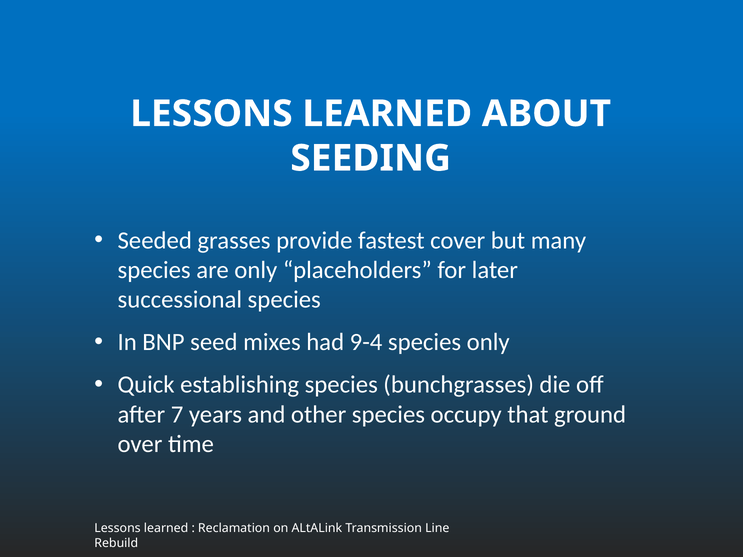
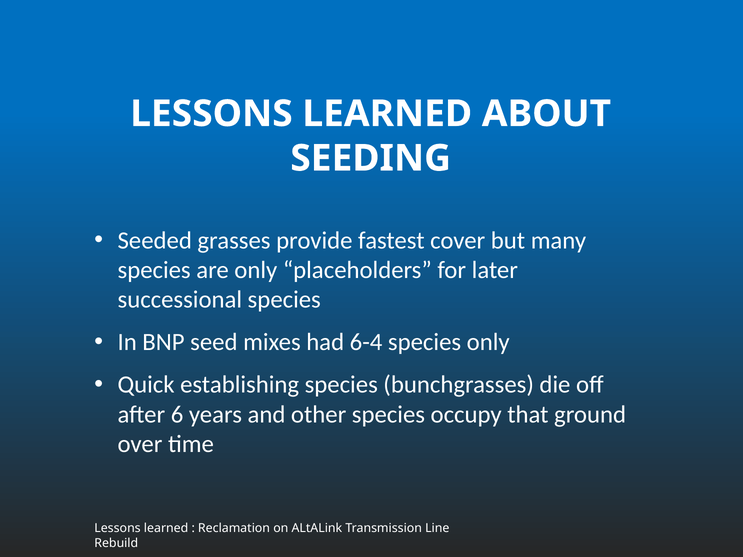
9-4: 9-4 -> 6-4 (366, 342)
7: 7 -> 6 (177, 415)
